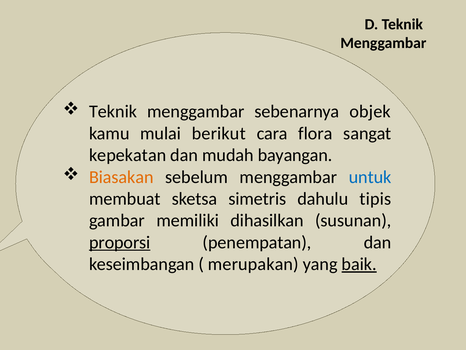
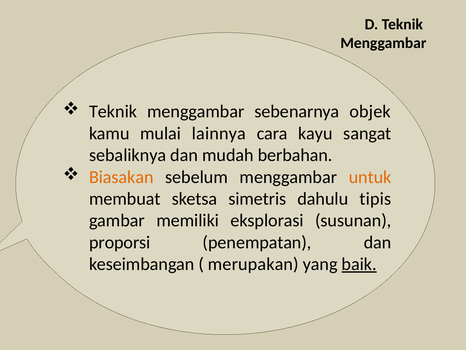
berikut: berikut -> lainnya (219, 133)
flora: flora -> kayu (315, 133)
kepekatan: kepekatan -> sebaliknya (128, 155)
bayangan: bayangan -> berbahan (295, 155)
untuk colour: blue -> orange (370, 177)
dihasilkan: dihasilkan -> eksplorasi (267, 220)
proporsi underline: present -> none (120, 242)
